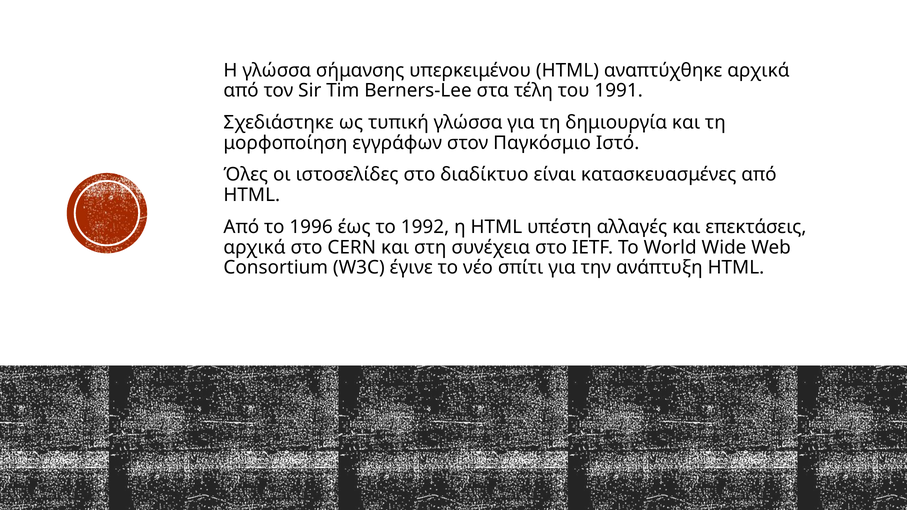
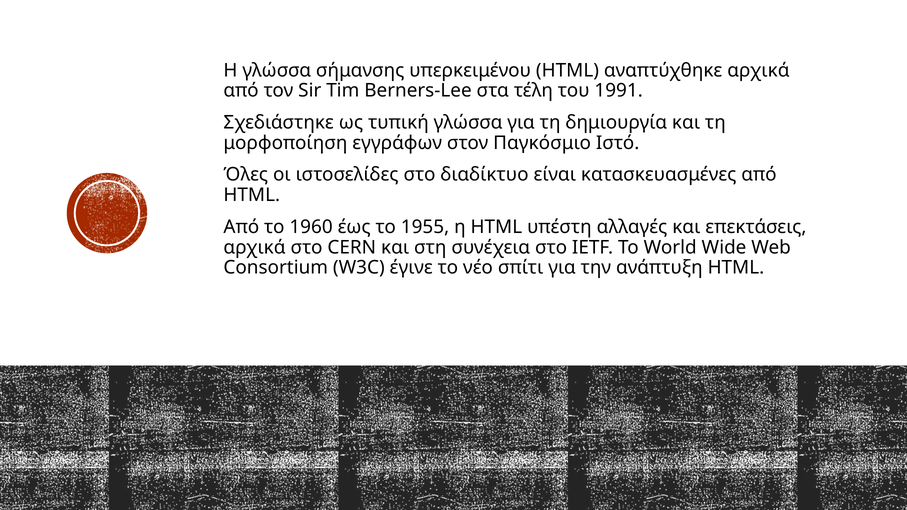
1996: 1996 -> 1960 (311, 227)
1992: 1992 -> 1955 (425, 227)
